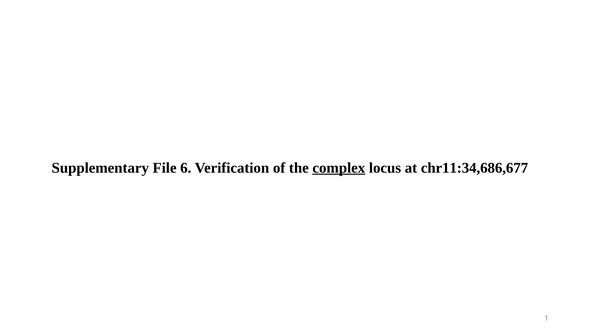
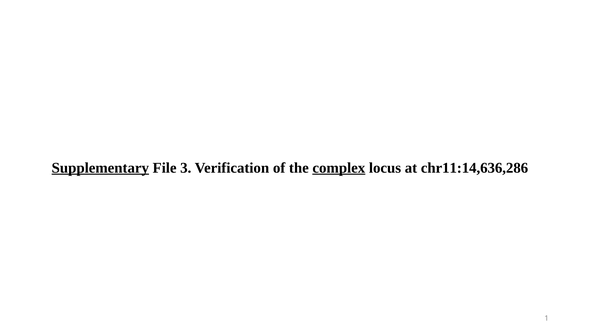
Supplementary underline: none -> present (100, 168)
6: 6 -> 3 (186, 168)
chr11:34,686,677: chr11:34,686,677 -> chr11:14,636,286 (475, 168)
